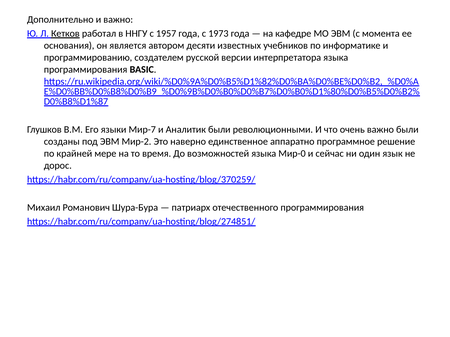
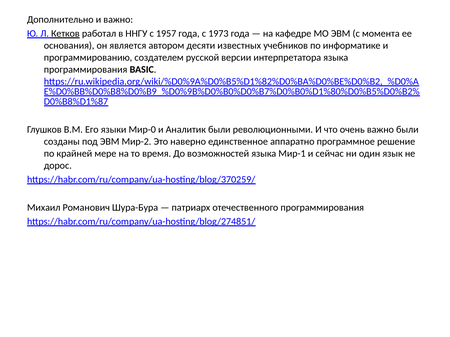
Мир-7: Мир-7 -> Мир-0 (142, 130)
Мир-0: Мир-0 -> Мир-1 (292, 154)
